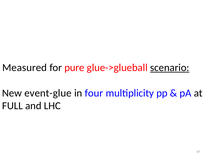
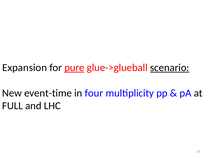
Measured: Measured -> Expansion (25, 68)
pure underline: none -> present (74, 68)
event-glue: event-glue -> event-time (48, 93)
